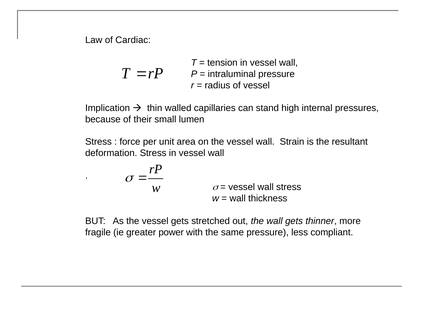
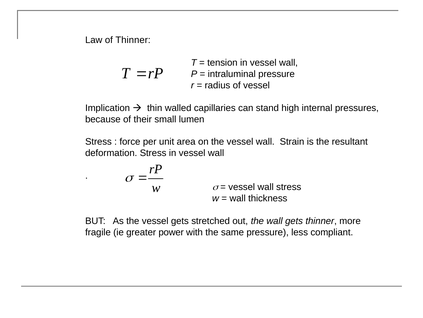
of Cardiac: Cardiac -> Thinner (133, 40)
